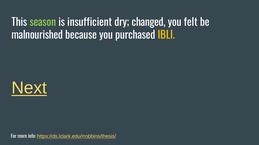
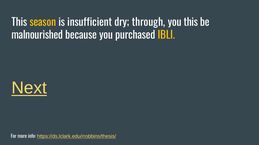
season colour: light green -> yellow (43, 22)
changed: changed -> through (149, 22)
you felt: felt -> this (191, 22)
